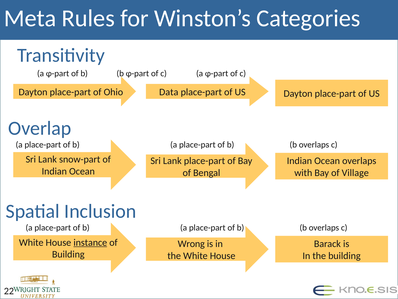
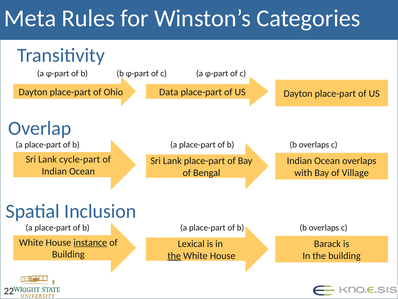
snow-part: snow-part -> cycle-part (80, 159)
Wrong: Wrong -> Lexical (191, 243)
the underline: none -> present (174, 255)
